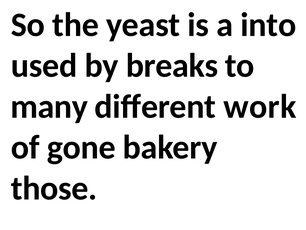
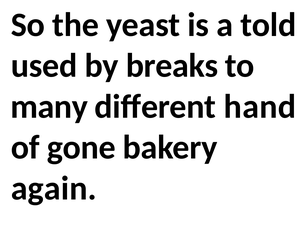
into: into -> told (268, 25)
work: work -> hand (260, 106)
those: those -> again (54, 188)
